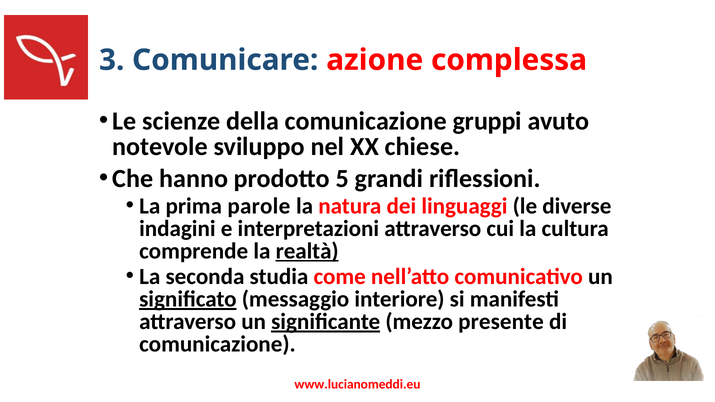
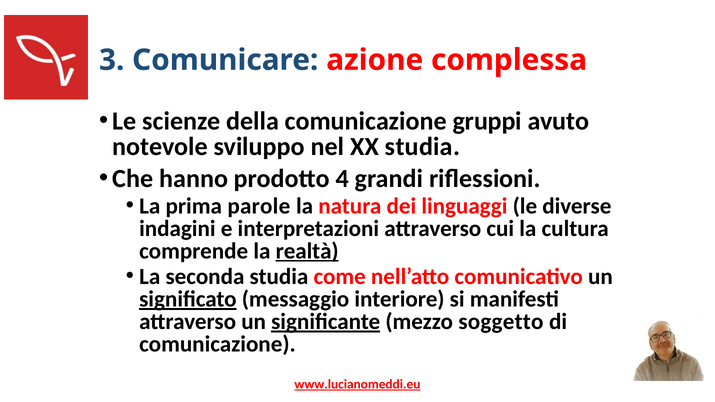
XX chiese: chiese -> studia (423, 147)
5: 5 -> 4 (342, 179)
presente: presente -> soggetto (501, 322)
www.lucianomeddi.eu underline: none -> present (357, 384)
